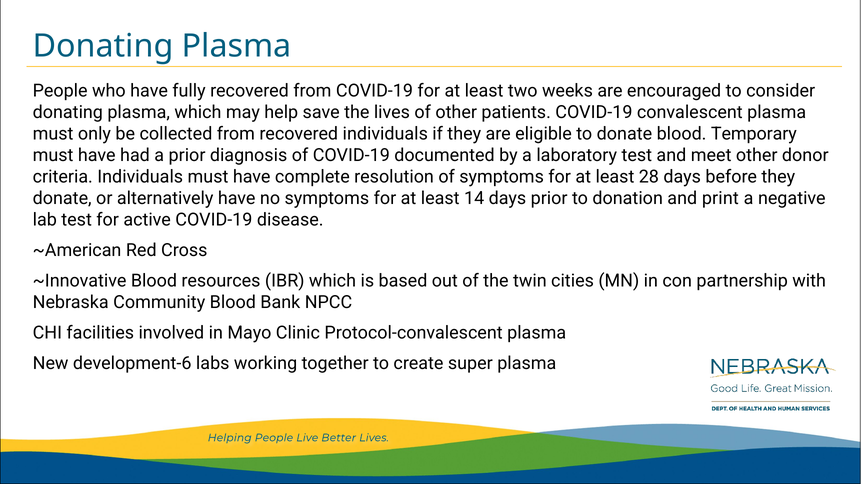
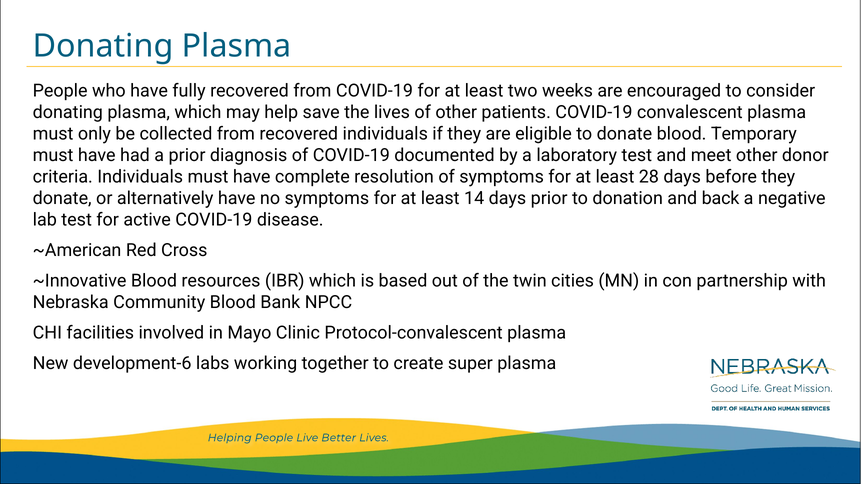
print: print -> back (721, 199)
